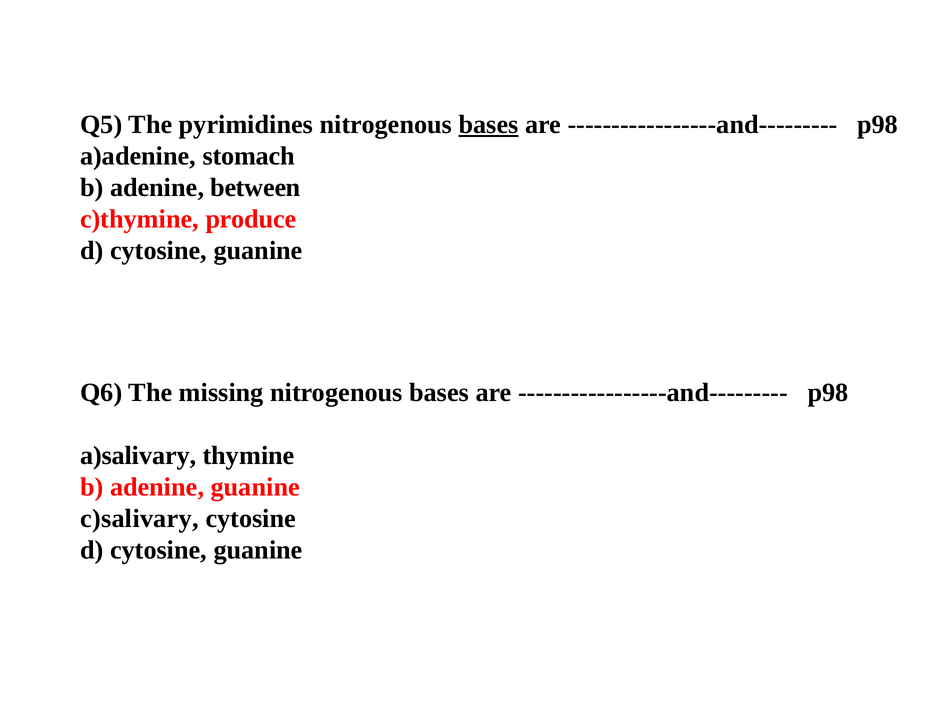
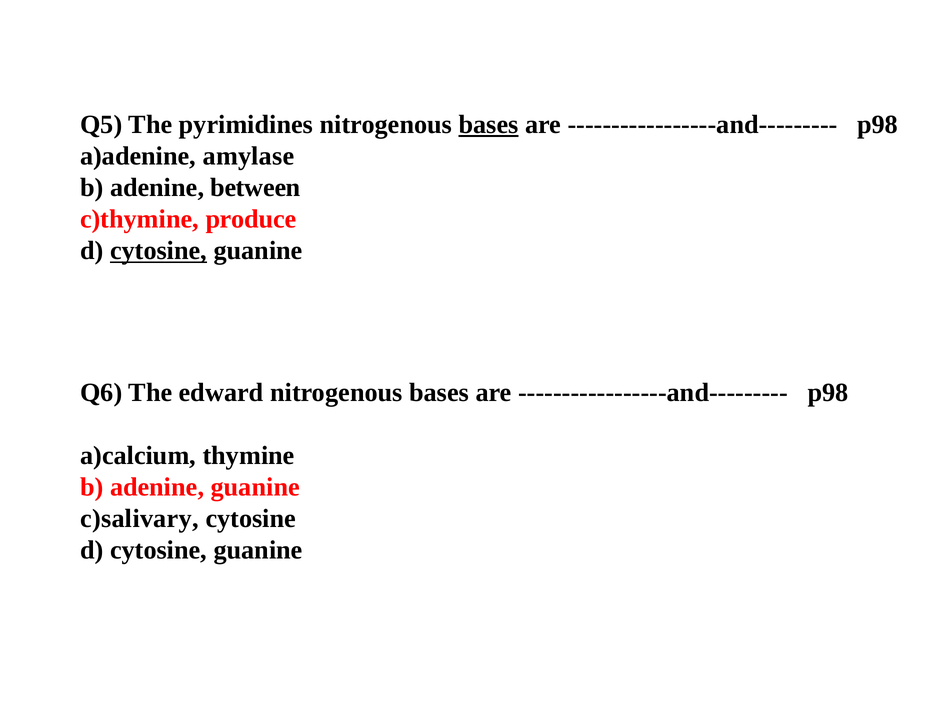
stomach: stomach -> amylase (249, 156)
cytosine underline: none -> present (159, 251)
missing: missing -> edward (221, 392)
a)salivary: a)salivary -> a)calcium (138, 455)
